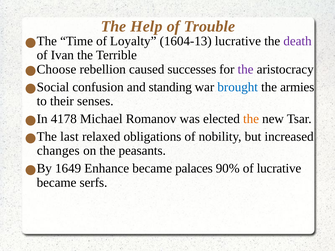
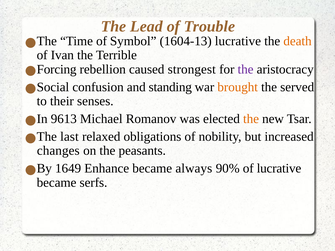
Help: Help -> Lead (146, 26)
Loyalty: Loyalty -> Symbol (133, 41)
death colour: purple -> orange (298, 41)
Choose: Choose -> Forcing (57, 69)
successes: successes -> strongest (192, 69)
brought colour: blue -> orange (238, 87)
armies: armies -> served (297, 87)
4178: 4178 -> 9613 (64, 119)
palaces: palaces -> always (194, 169)
